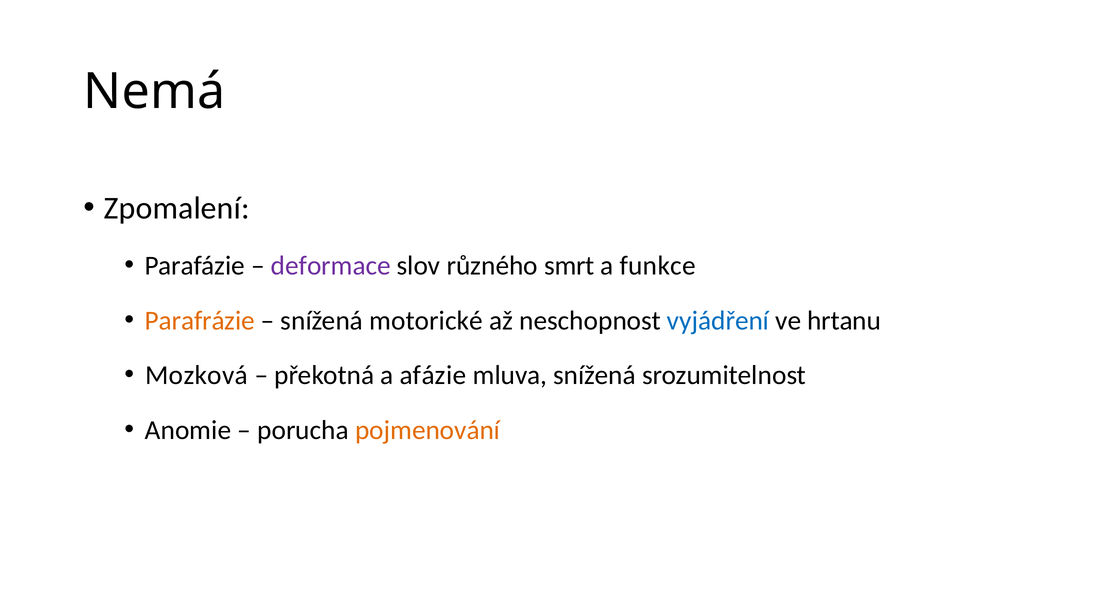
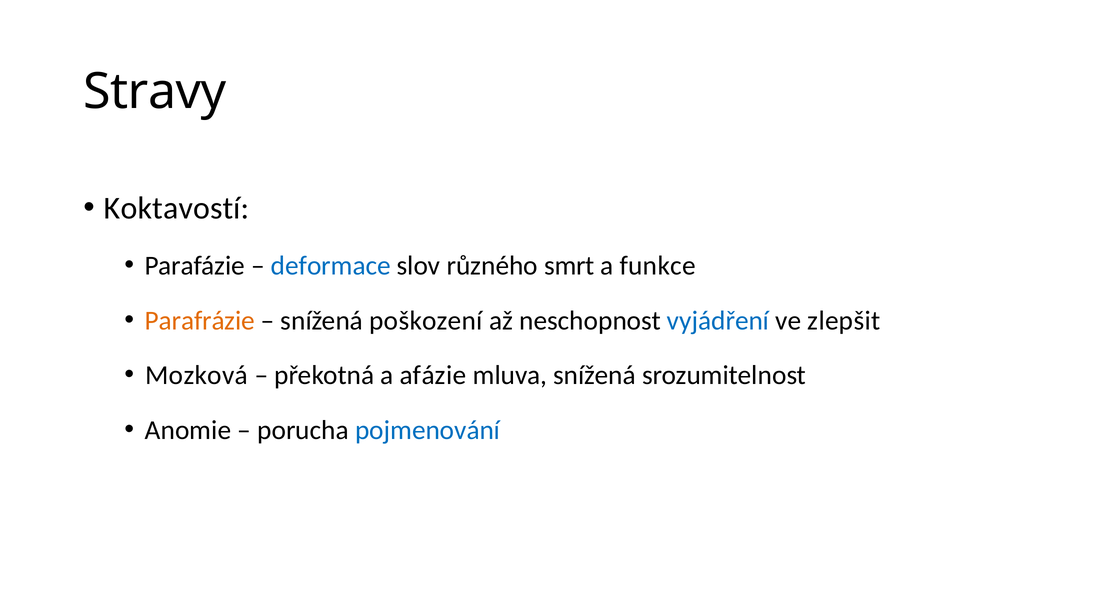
Nemá: Nemá -> Stravy (155, 92)
Zpomalení: Zpomalení -> Koktavostí (177, 208)
deformace colour: purple -> blue (331, 266)
motorické: motorické -> poškození (426, 321)
hrtanu: hrtanu -> zlepšit (844, 321)
pojmenování colour: orange -> blue (428, 431)
